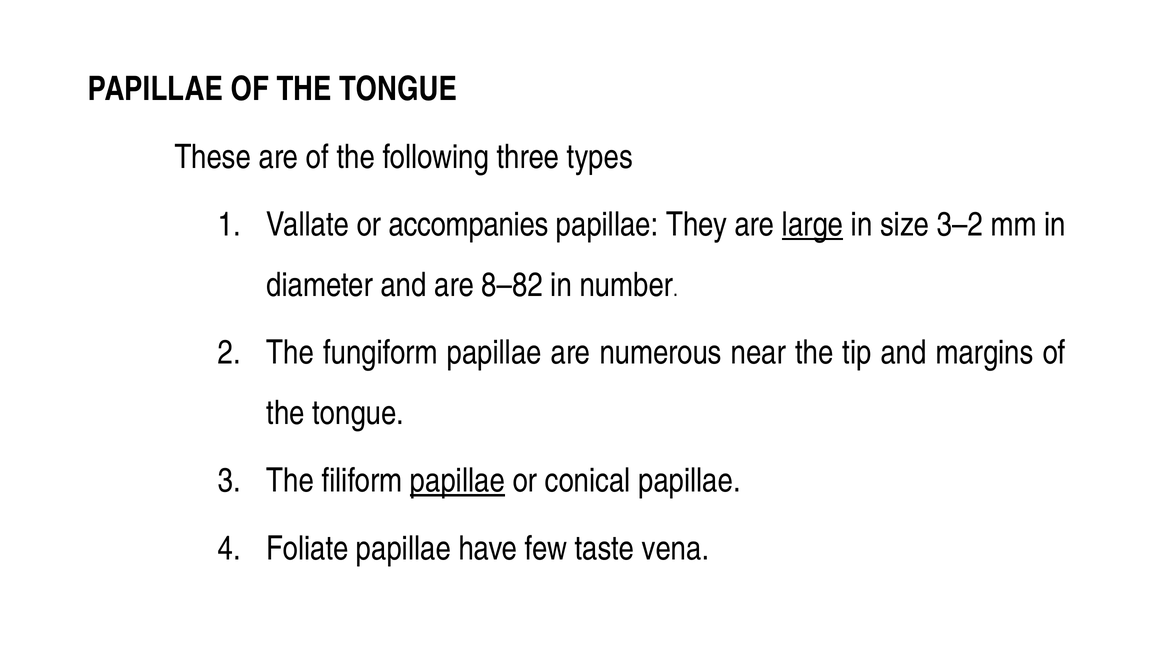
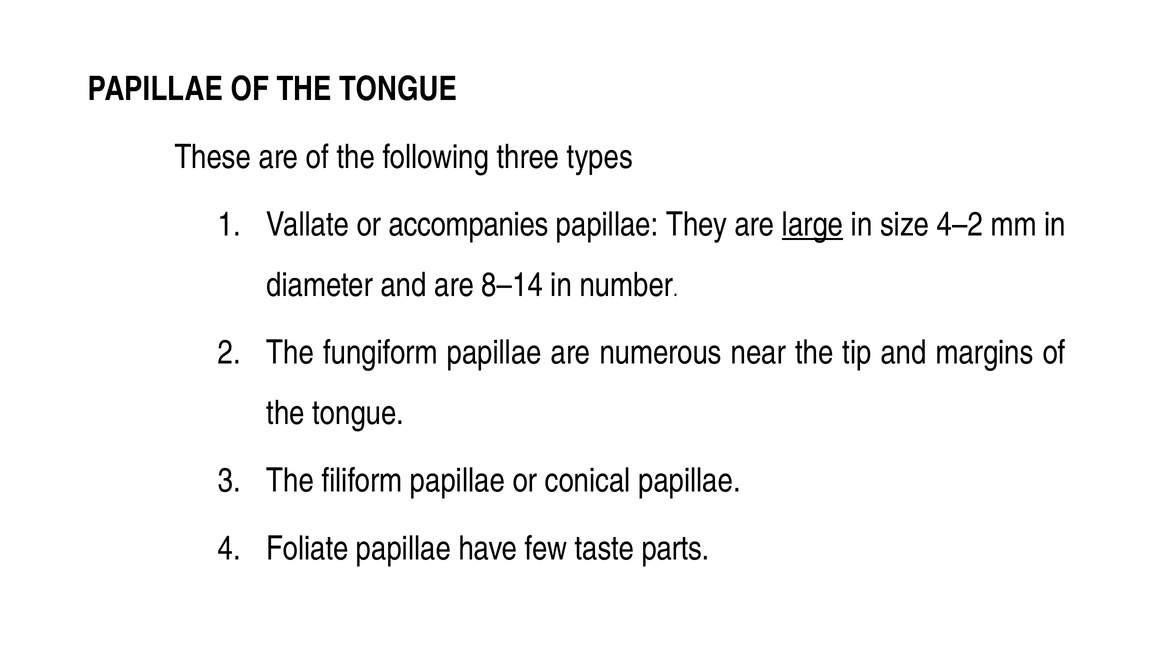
3–2: 3–2 -> 4–2 (960, 225)
8–82: 8–82 -> 8–14 (512, 285)
papillae underline: present -> none (457, 481)
vena: vena -> parts (676, 549)
